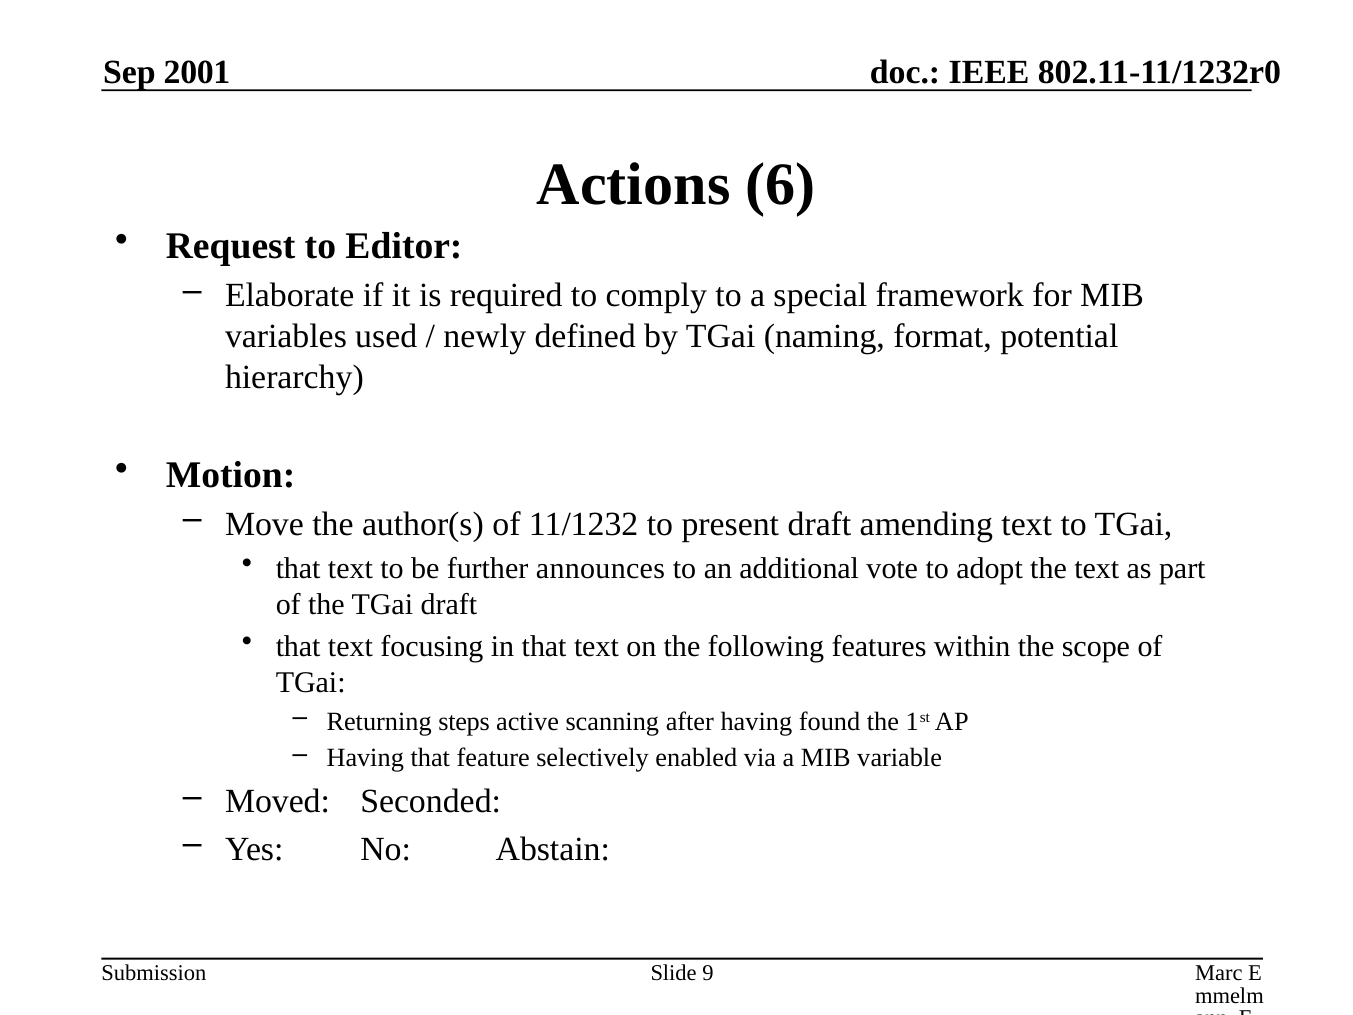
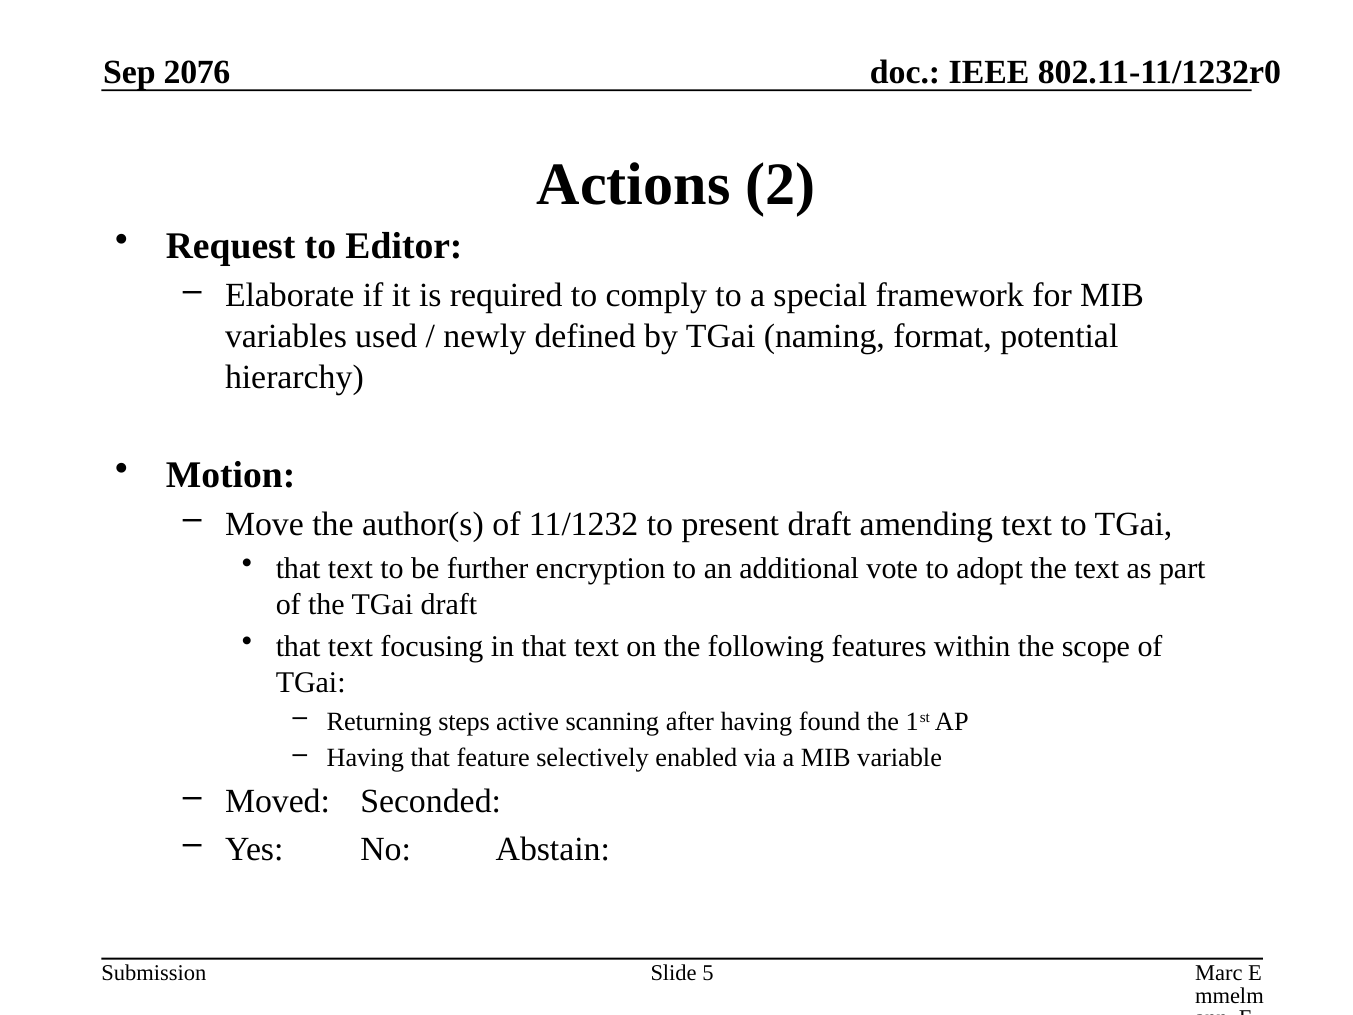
2001: 2001 -> 2076 (197, 72)
6: 6 -> 2 (781, 185)
announces: announces -> encryption (601, 568)
9: 9 -> 5 (708, 973)
